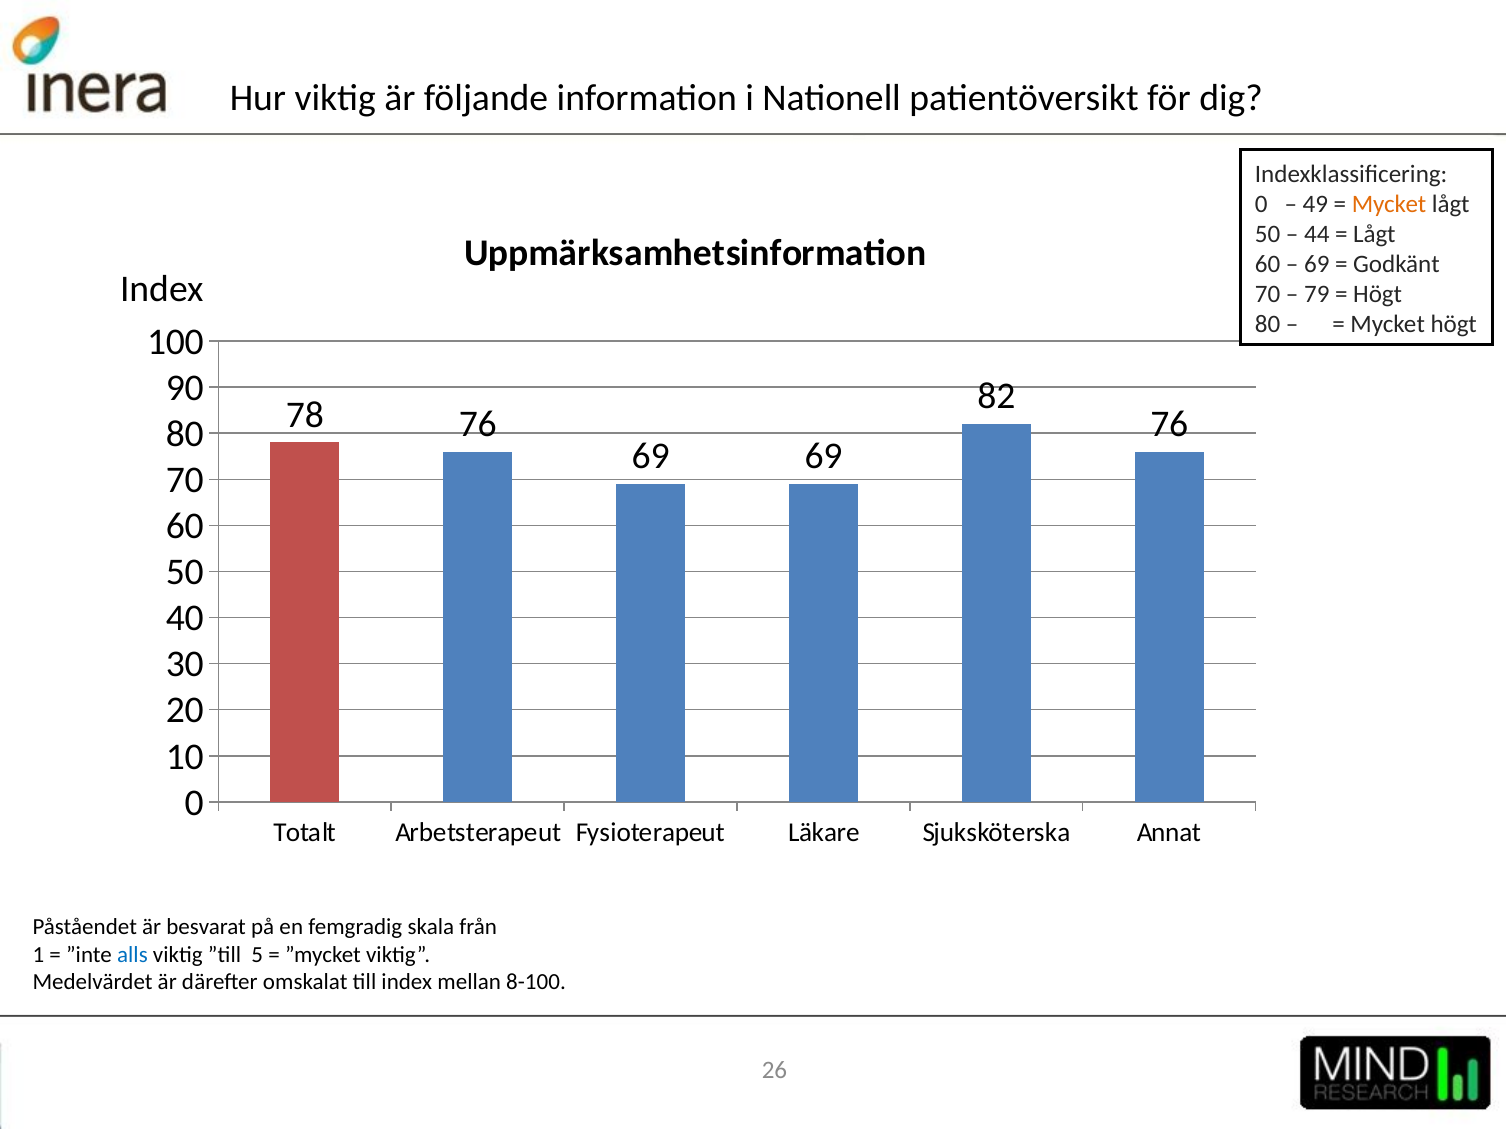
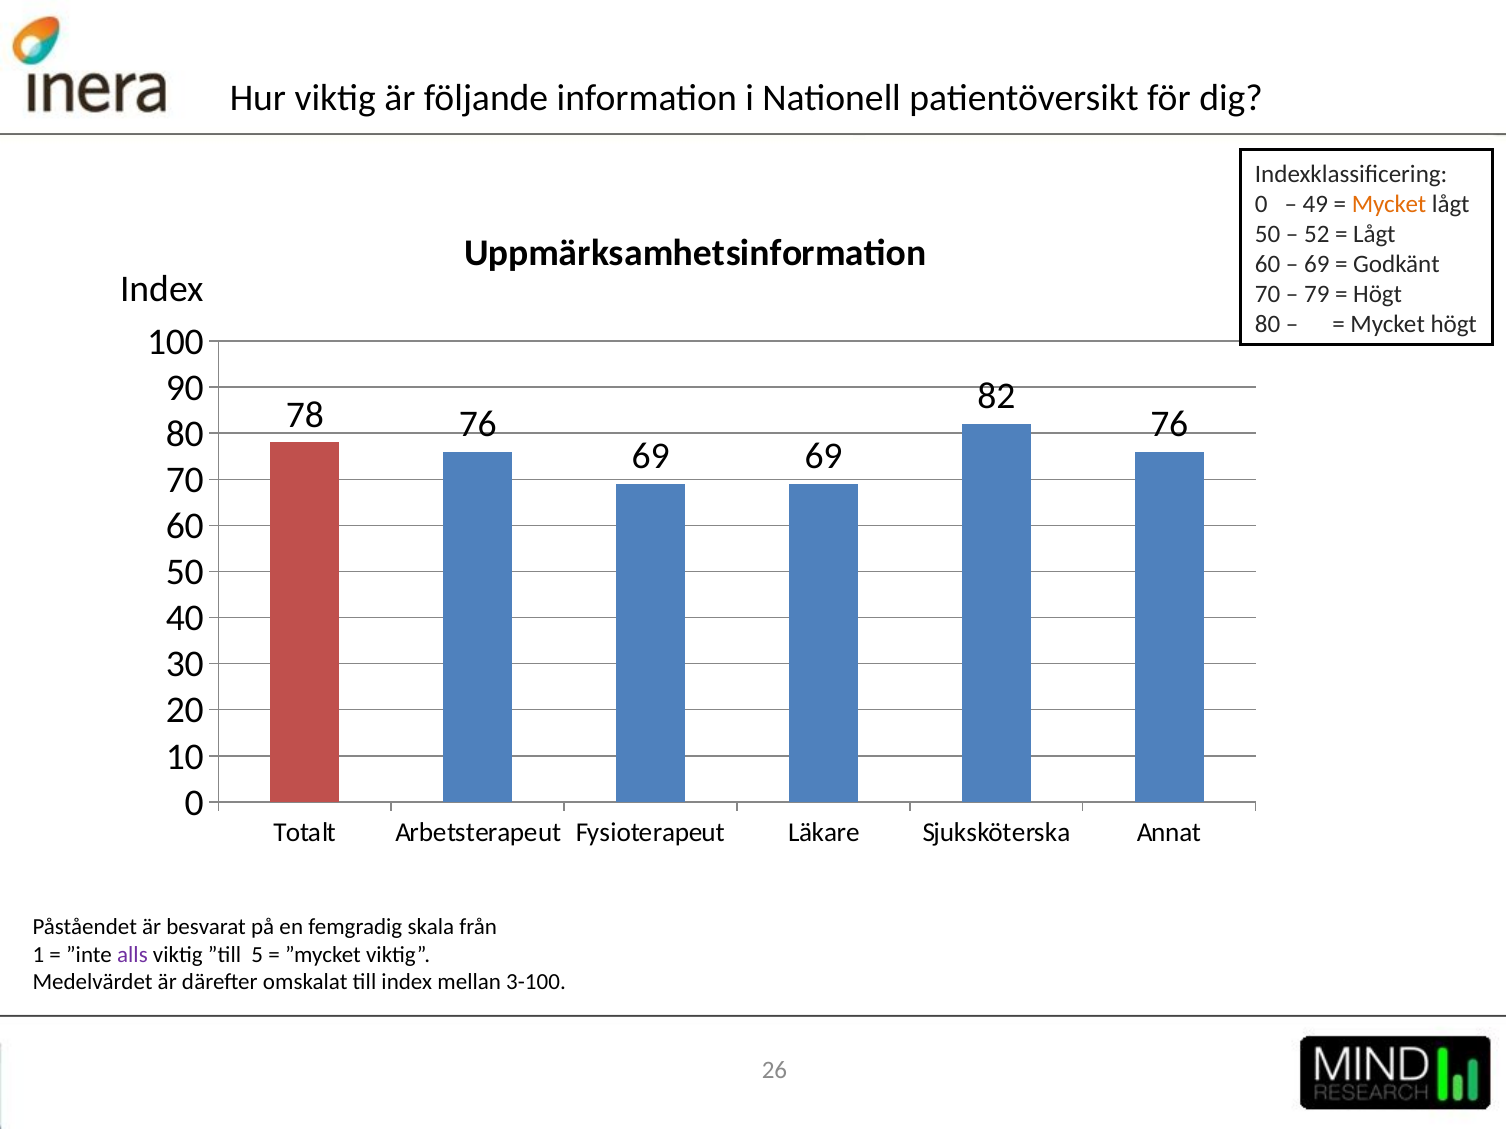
44: 44 -> 52 (1317, 234)
alls colour: blue -> purple (132, 955)
8-100: 8-100 -> 3-100 (536, 983)
